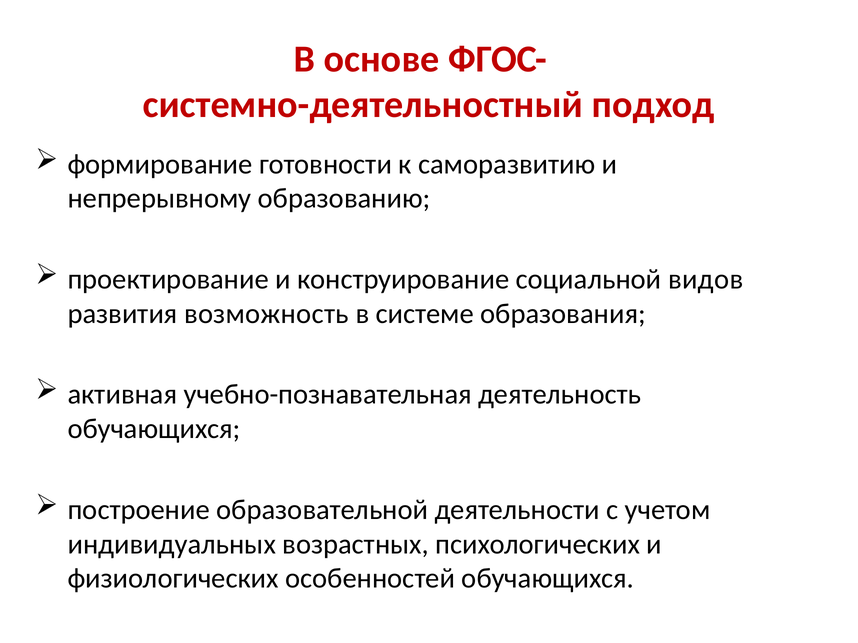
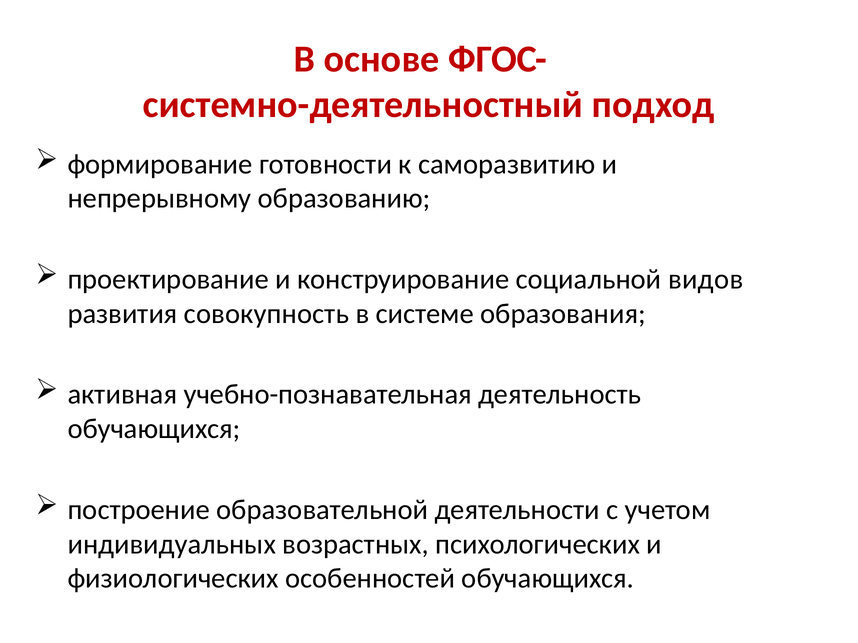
возможность: возможность -> совокупность (267, 314)
